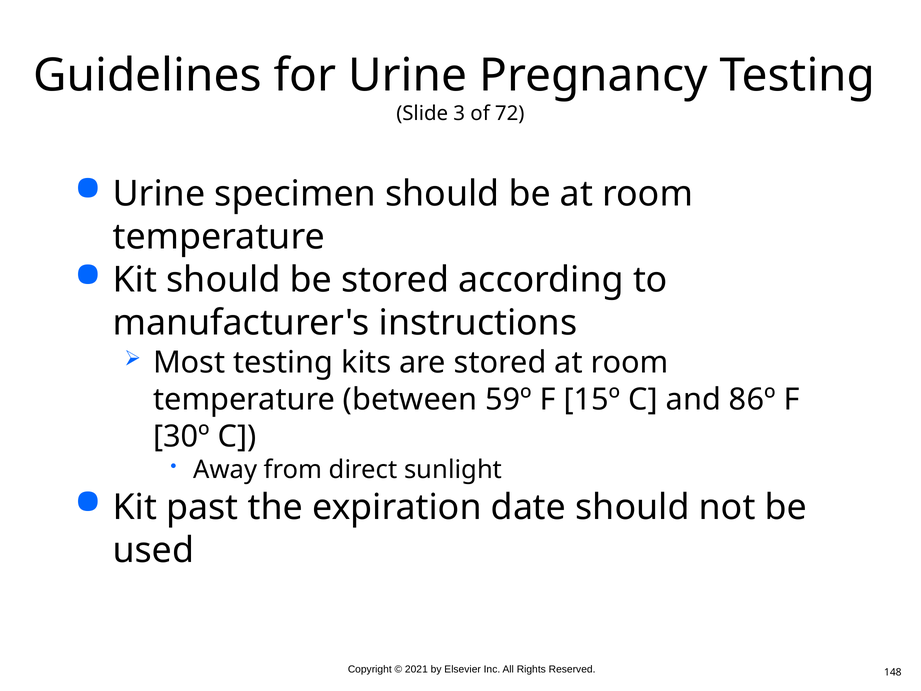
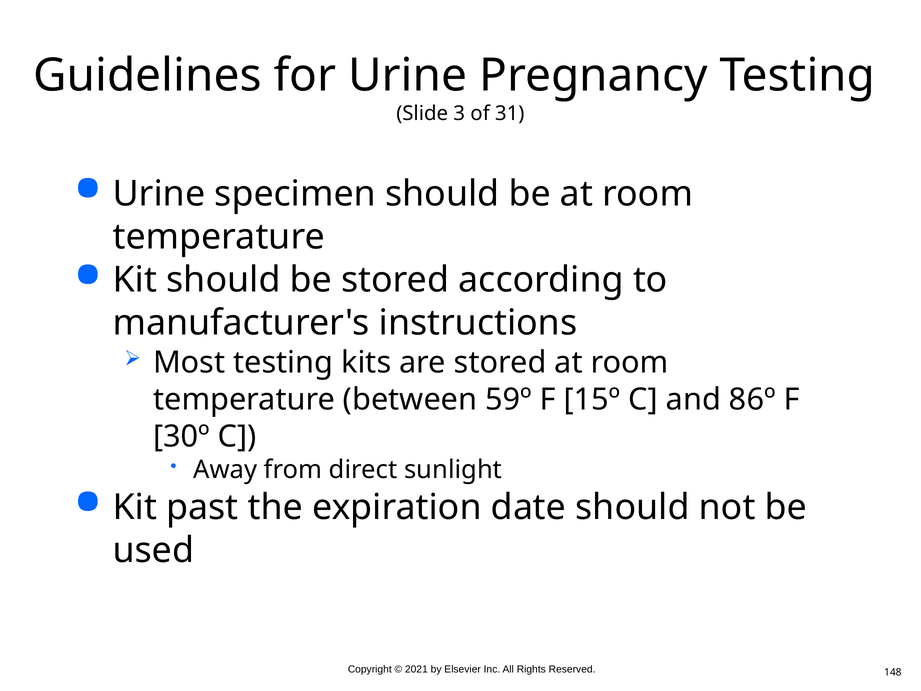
72: 72 -> 31 (510, 113)
